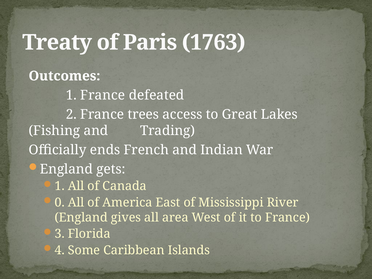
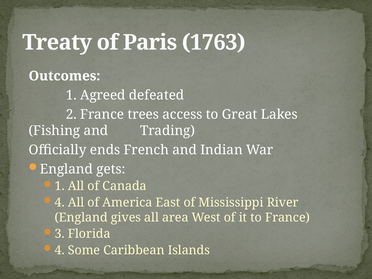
1 France: France -> Agreed (103, 95)
0: 0 -> 4 (60, 203)
